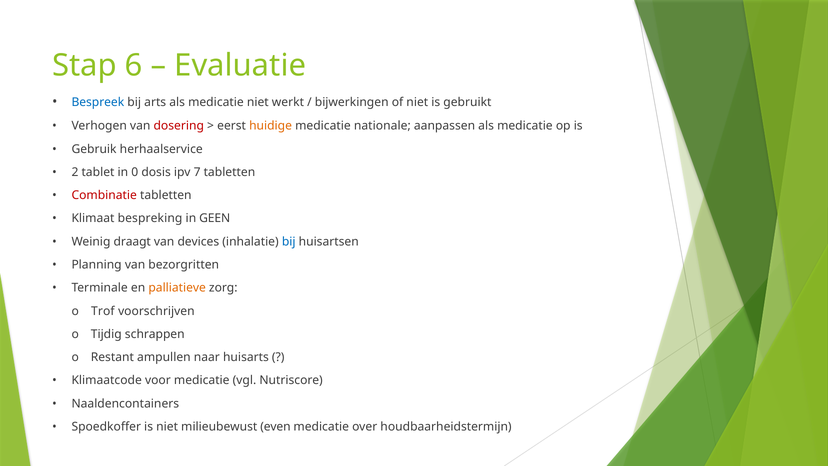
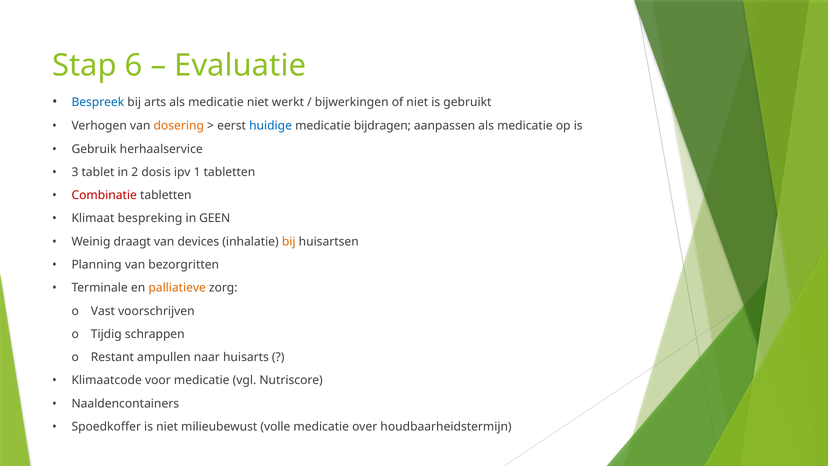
dosering colour: red -> orange (179, 126)
huidige colour: orange -> blue (271, 126)
nationale: nationale -> bijdragen (382, 126)
2: 2 -> 3 (75, 172)
0: 0 -> 2 (135, 172)
7: 7 -> 1 (197, 172)
bij colour: blue -> orange (289, 242)
Trof: Trof -> Vast (103, 311)
even: even -> volle (275, 427)
